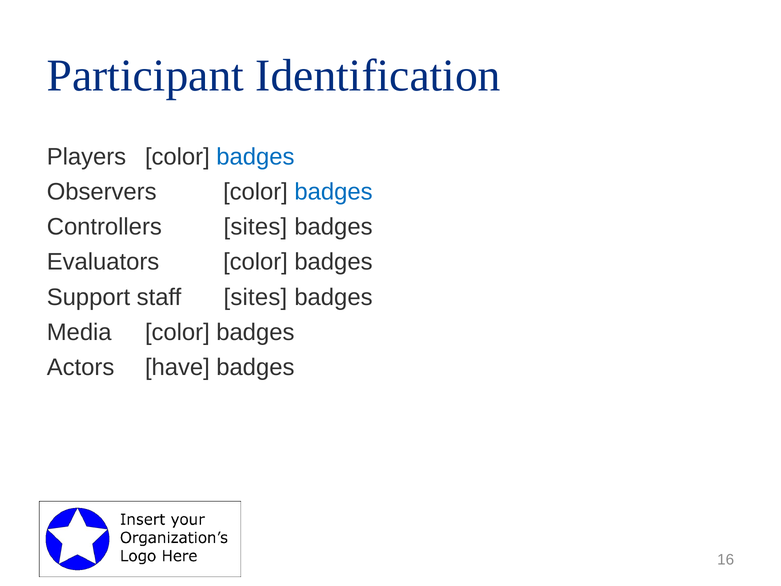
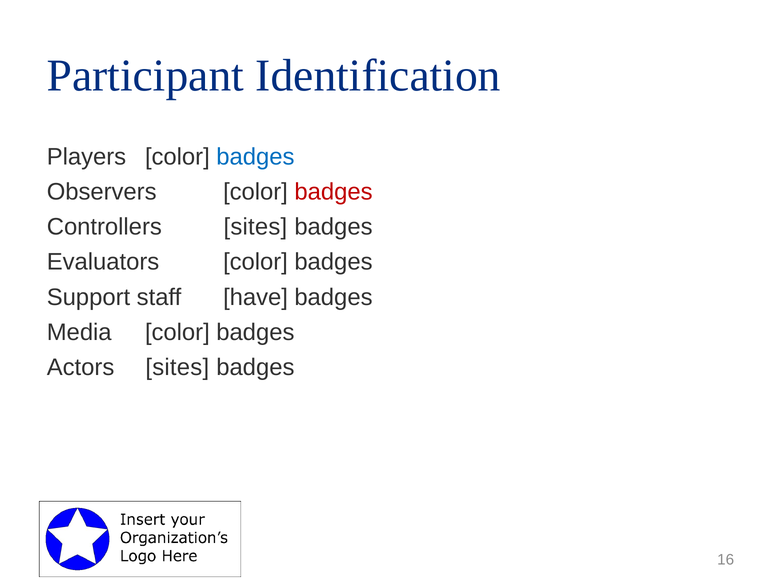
badges colour: blue -> red (334, 192)
staff sites: sites -> have (256, 297)
Actors have: have -> sites (177, 367)
